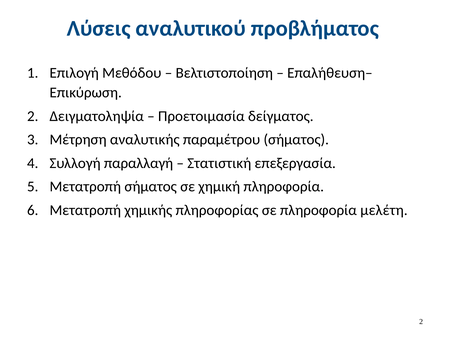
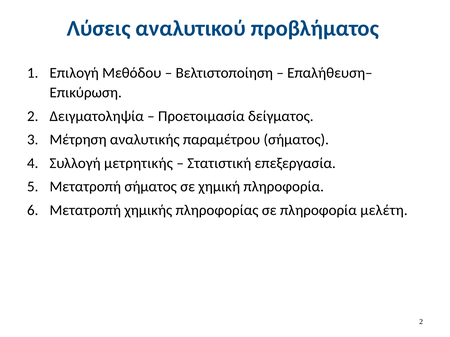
παραλλαγή: παραλλαγή -> μετρητικής (138, 163)
